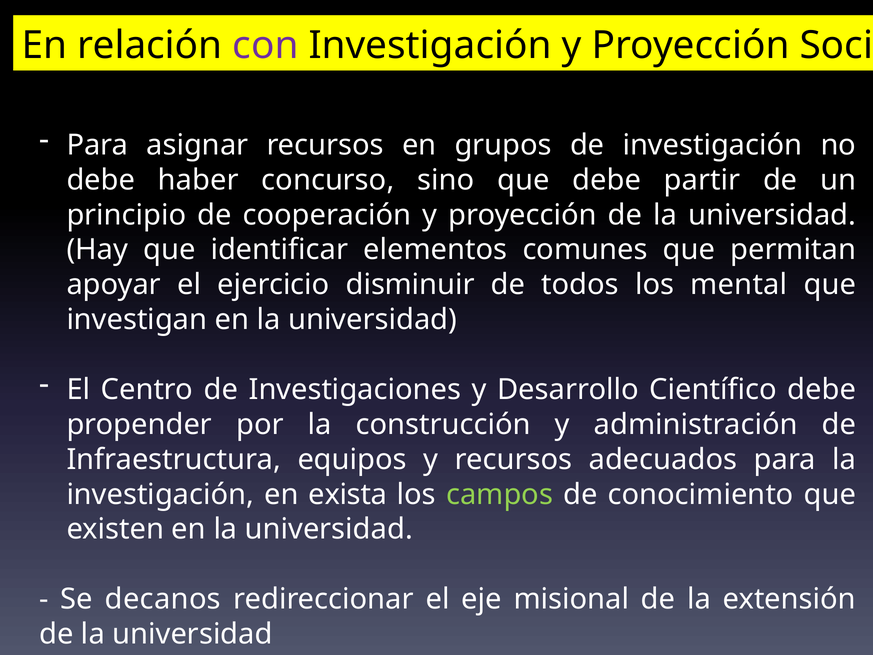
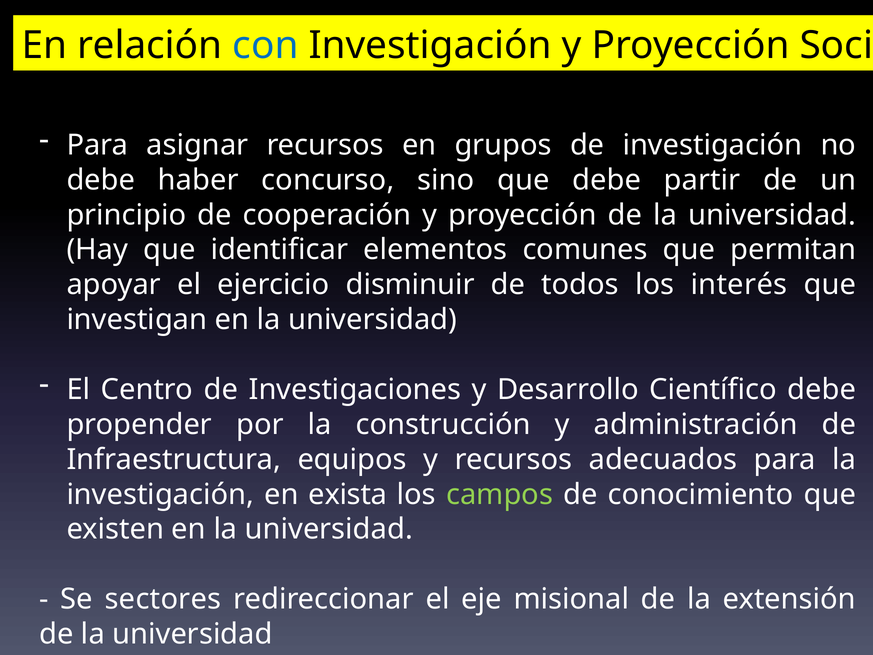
con colour: purple -> blue (265, 46)
mental: mental -> interés (739, 285)
decanos: decanos -> sectores (163, 599)
